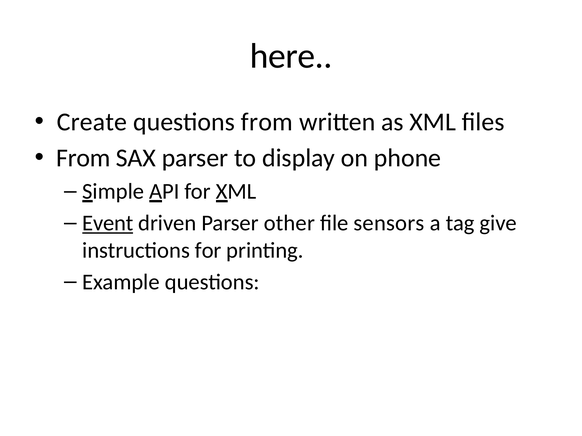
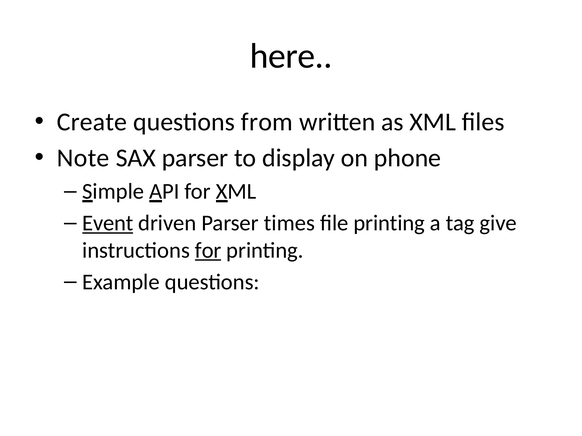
From: From -> Note (83, 158)
other: other -> times (289, 223)
file sensors: sensors -> printing (389, 223)
for underline: none -> present (208, 251)
